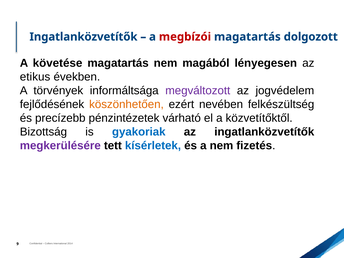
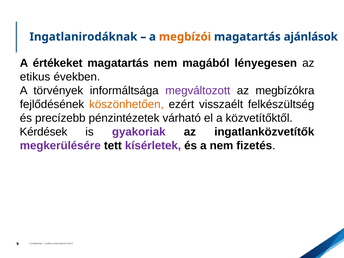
Ingatlanközvetítők: Ingatlanközvetítők -> Ingatlanirodáknak (83, 37)
megbízói colour: red -> orange (185, 37)
dolgozott: dolgozott -> ajánlások (311, 37)
követése: követése -> értékeket (58, 63)
jogvédelem: jogvédelem -> megbízókra (285, 90)
nevében: nevében -> visszaélt (221, 104)
Bizottság: Bizottság -> Kérdések (43, 132)
gyakoriak colour: blue -> purple (139, 132)
kísérletek colour: blue -> purple (153, 146)
